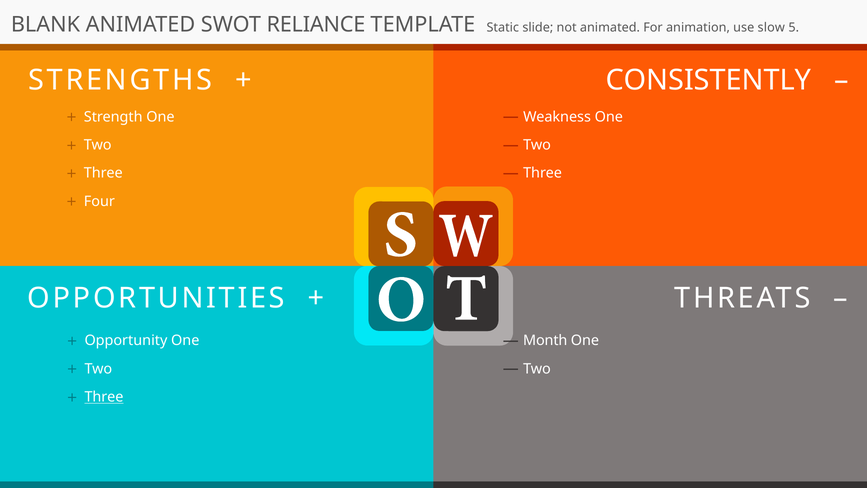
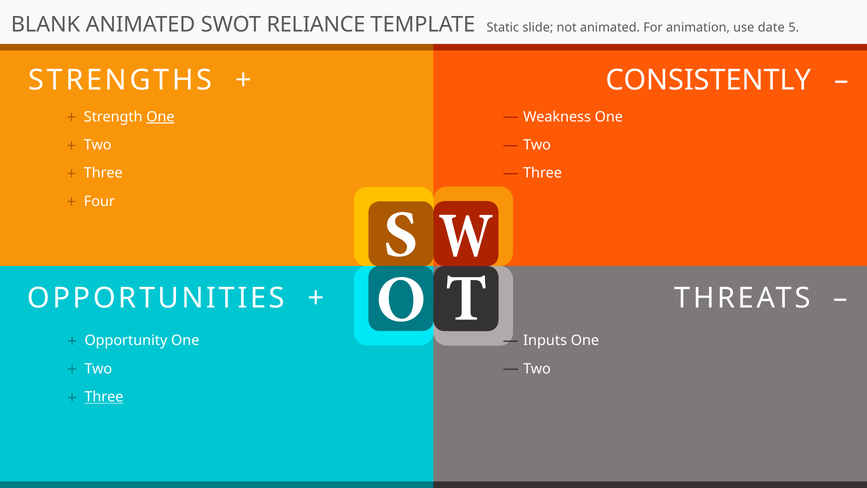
slow: slow -> date (771, 27)
One underline: none -> present (160, 117)
Month: Month -> Inputs (545, 340)
